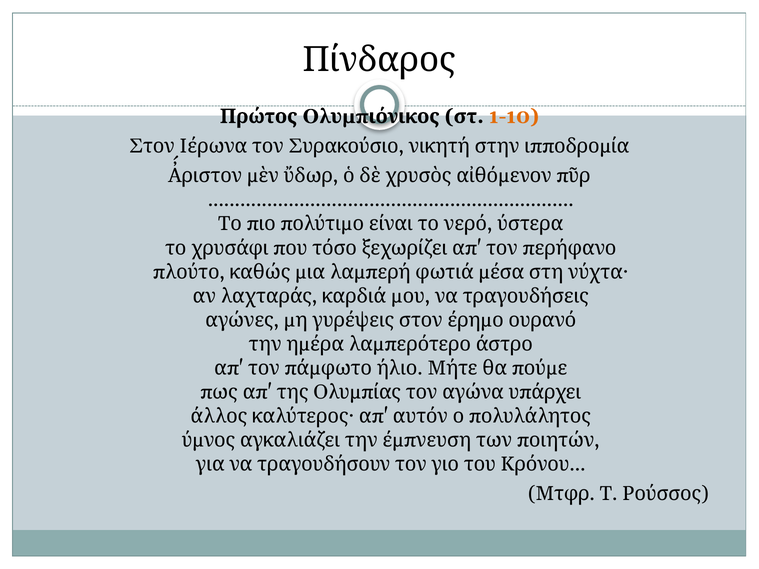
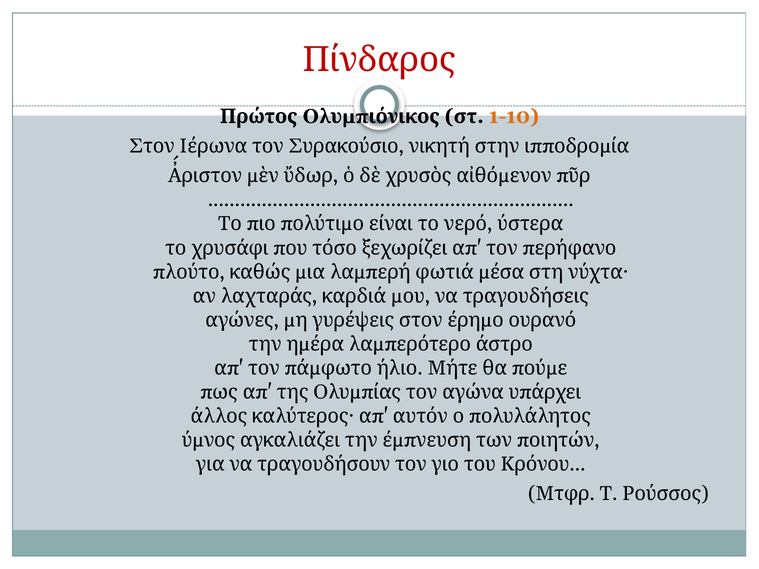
Πίνδαρος colour: black -> red (379, 60)
